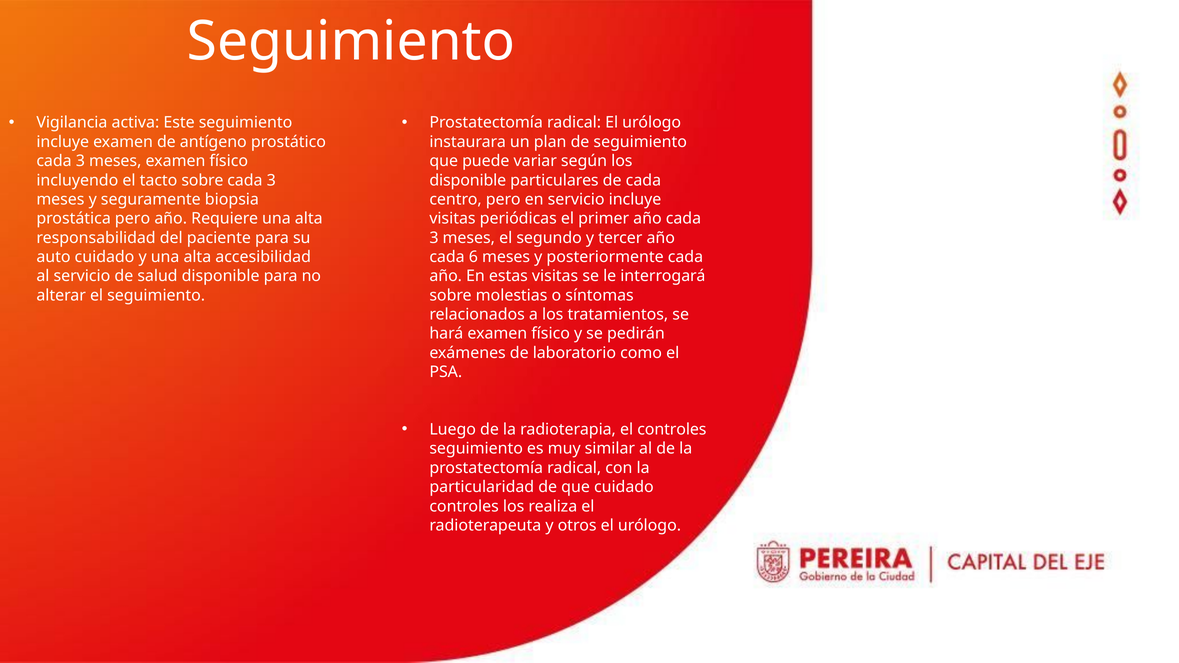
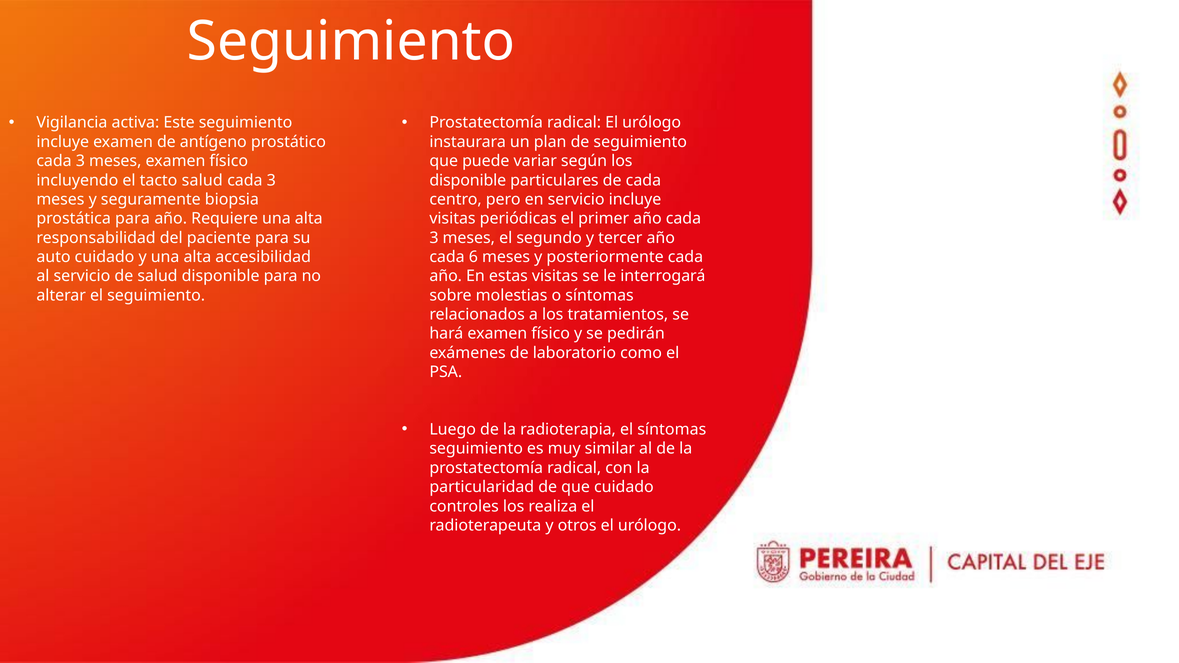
tacto sobre: sobre -> salud (202, 180)
prostática pero: pero -> para (132, 219)
el controles: controles -> síntomas (672, 430)
